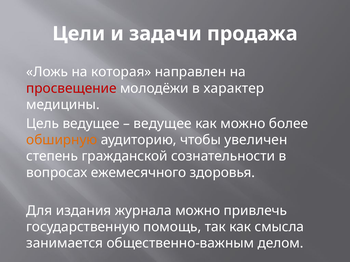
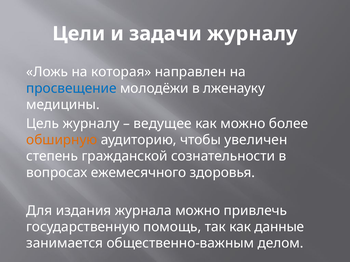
задачи продажа: продажа -> журналу (252, 34)
просвещение colour: red -> blue (71, 88)
характер: характер -> лженауку (234, 88)
Цель ведущее: ведущее -> журналу (91, 124)
смысла: смысла -> данные (279, 227)
